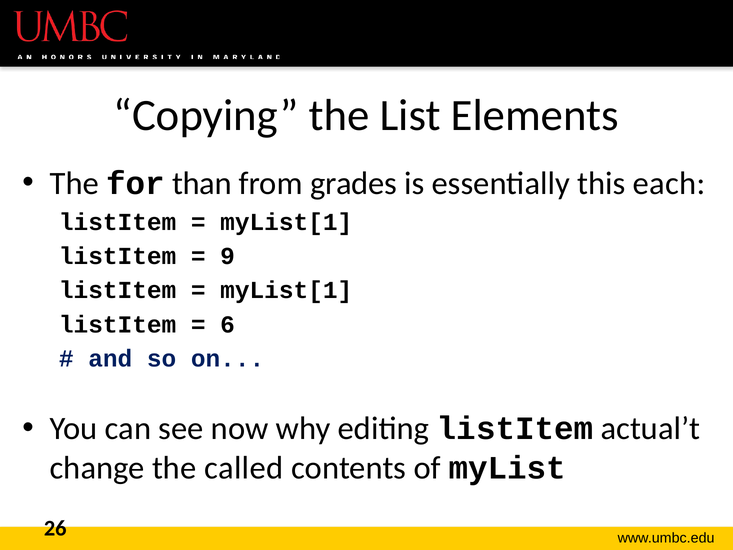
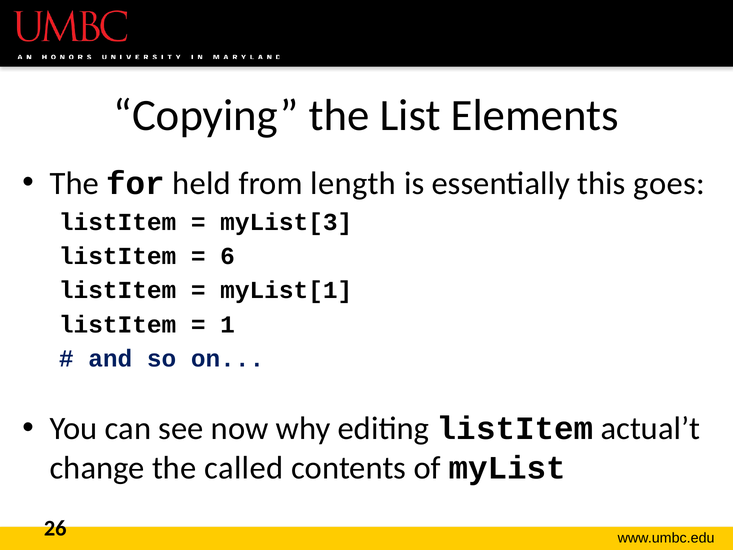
than: than -> held (202, 183)
grades: grades -> length (353, 183)
each: each -> goes (669, 183)
myList[1: myList[1 -> myList[3 (286, 222)
9: 9 -> 6 (228, 256)
6: 6 -> 1 (228, 324)
